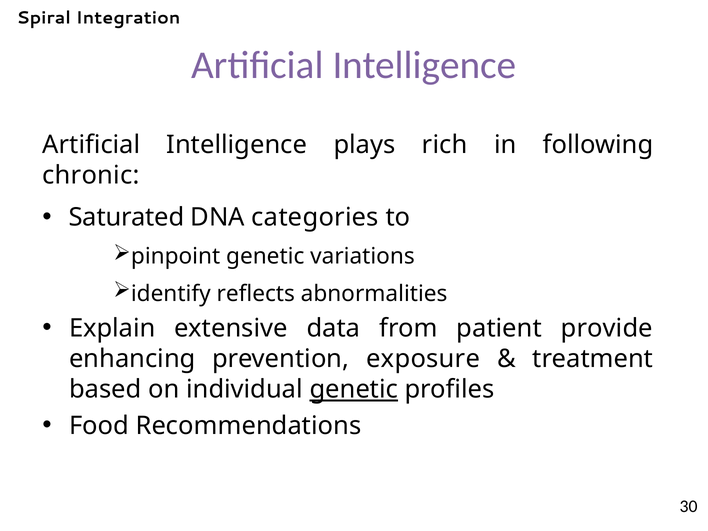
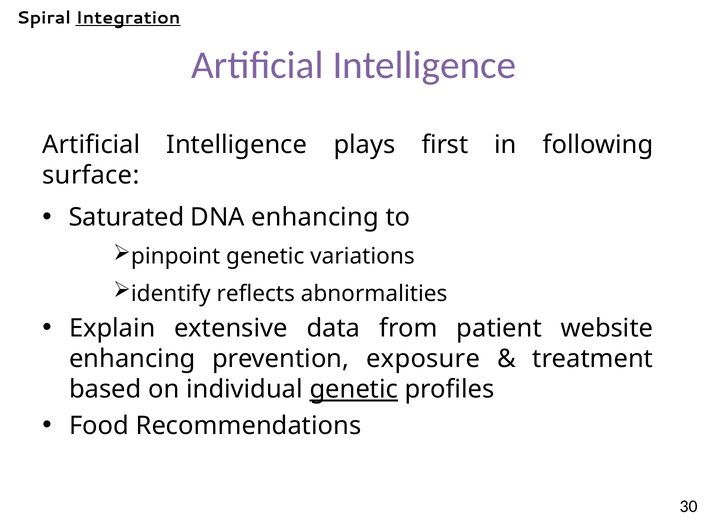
Integration underline: none -> present (128, 18)
rich: rich -> first (445, 145)
chronic: chronic -> surface (91, 175)
DNA categories: categories -> enhancing (315, 218)
provide: provide -> website (607, 328)
